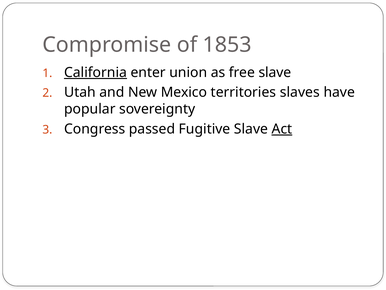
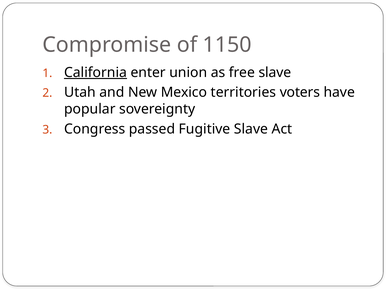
1853: 1853 -> 1150 (227, 45)
slaves: slaves -> voters (300, 92)
Act underline: present -> none (282, 129)
